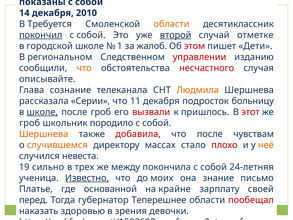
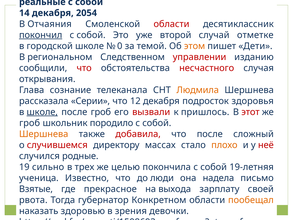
показаны: показаны -> реальные (42, 2)
2010: 2010 -> 2054 (86, 13)
Требуется: Требуется -> Отчаяния (50, 24)
области colour: orange -> red (172, 24)
второй underline: present -> none (176, 35)
1: 1 -> 0 (120, 46)
жалоб: жалоб -> темой (152, 46)
этом colour: red -> orange (195, 46)
что colour: orange -> red (84, 68)
описывайте: описывайте -> открывания (47, 79)
11: 11 -> 12 (135, 101)
больницу: больницу -> здоровья (253, 101)
чувствам: чувствам -> сложный (254, 134)
случившемся colour: orange -> red (57, 145)
плохо colour: red -> orange (224, 145)
неё colour: orange -> red (266, 145)
невеста: невеста -> родные (80, 156)
между: между -> целью (126, 167)
24-летняя: 24-летняя -> 19-летняя (252, 167)
Известно underline: present -> none (87, 178)
моих: моих -> люди (162, 178)
знание: знание -> надела (218, 178)
Платье: Платье -> Взятые (36, 189)
основанной: основанной -> прекрасное (110, 189)
крайне: крайне -> выхода (175, 189)
перед: перед -> рвота (33, 200)
Теперешнее: Теперешнее -> Конкретном (159, 200)
пообещал colour: red -> orange (251, 200)
